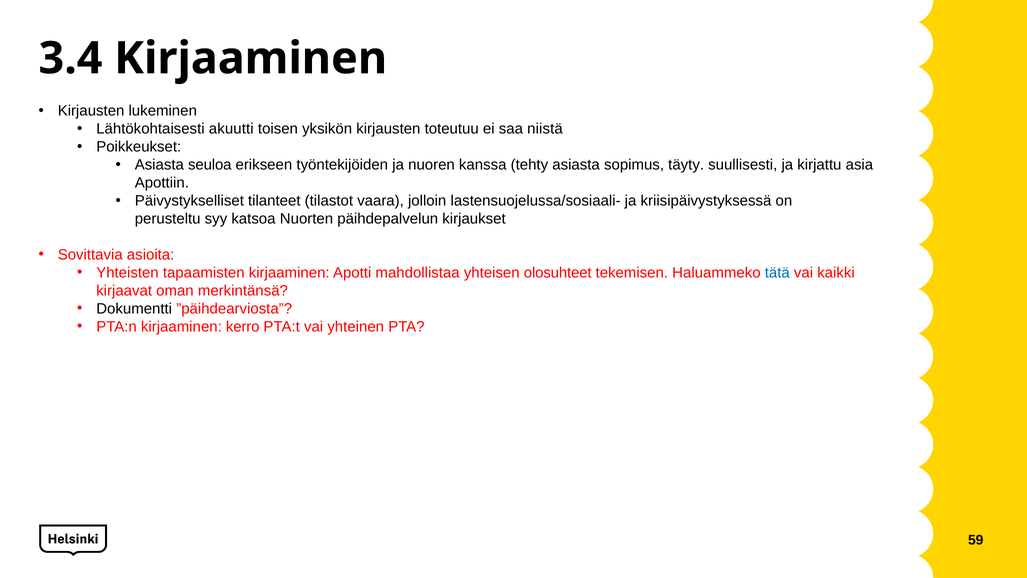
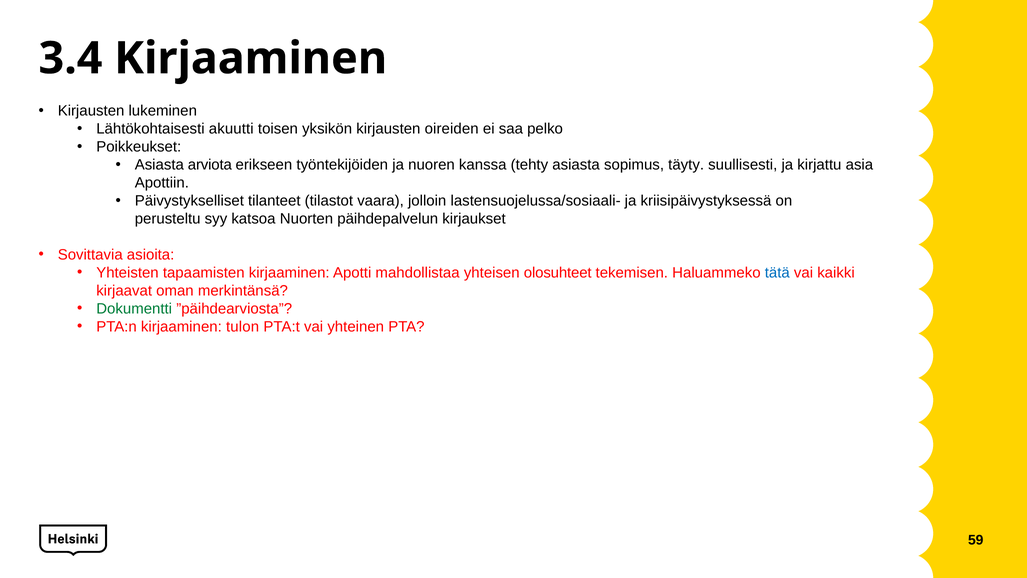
toteutuu: toteutuu -> oireiden (452, 129)
niistä: niistä -> pelko (545, 129)
seuloa: seuloa -> arviota (210, 165)
Dokumentti colour: black -> green (134, 309)
kerro: kerro -> tulon (243, 327)
